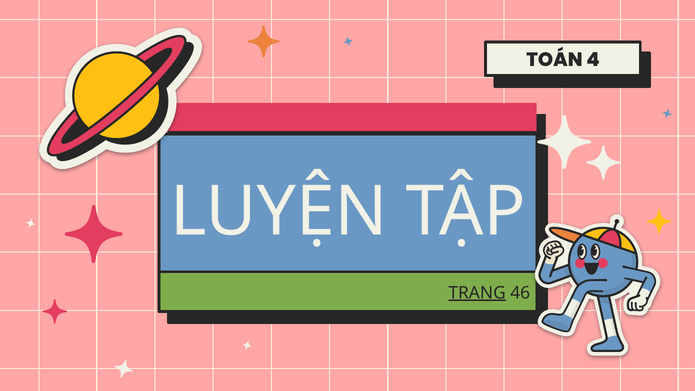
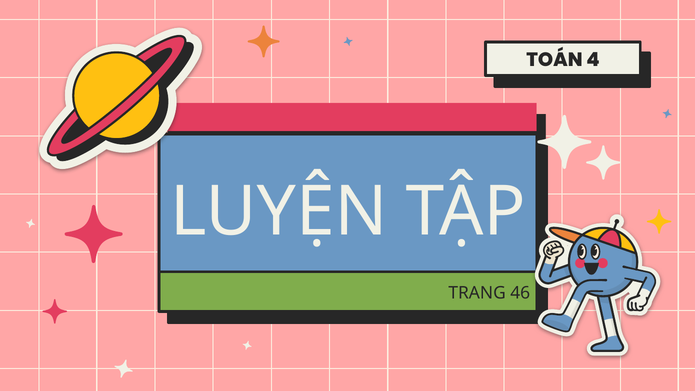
TRANG underline: present -> none (477, 293)
